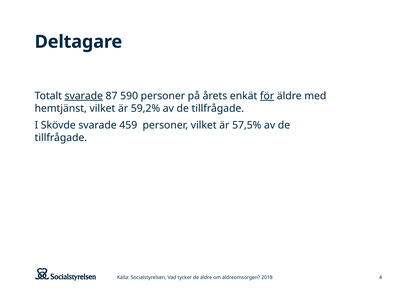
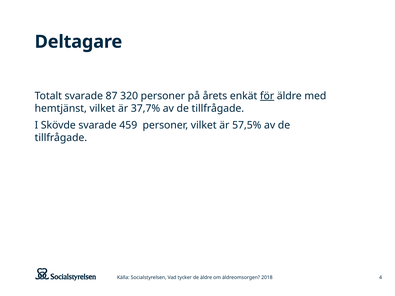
svarade underline: present -> none (84, 96)
590: 590 -> 320 (129, 96)
59,2%: 59,2% -> 37,7% (145, 108)
